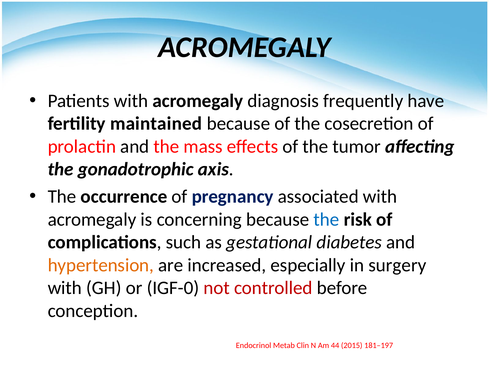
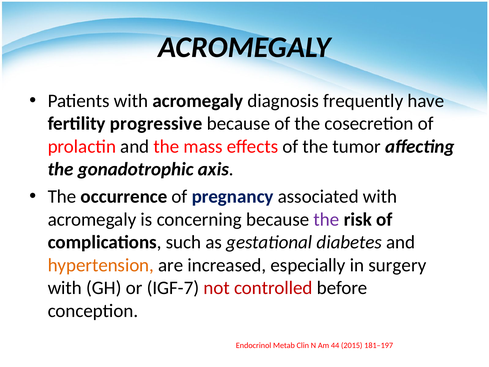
maintained: maintained -> progressive (156, 124)
the colour: blue -> purple (326, 219)
IGF-0: IGF-0 -> IGF-7 (173, 288)
